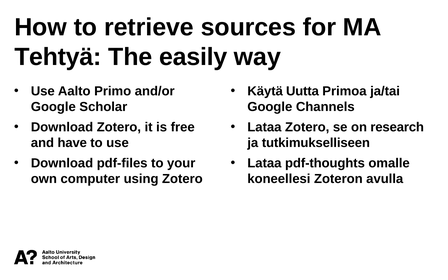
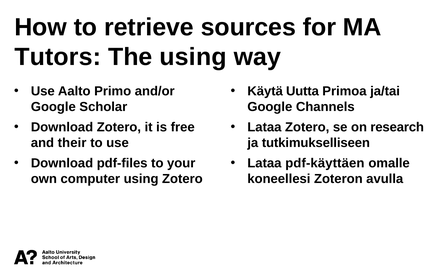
Tehtyä: Tehtyä -> Tutors (58, 57)
The easily: easily -> using (193, 57)
have: have -> their (72, 143)
pdf-thoughts: pdf-thoughts -> pdf-käyttäen (325, 163)
